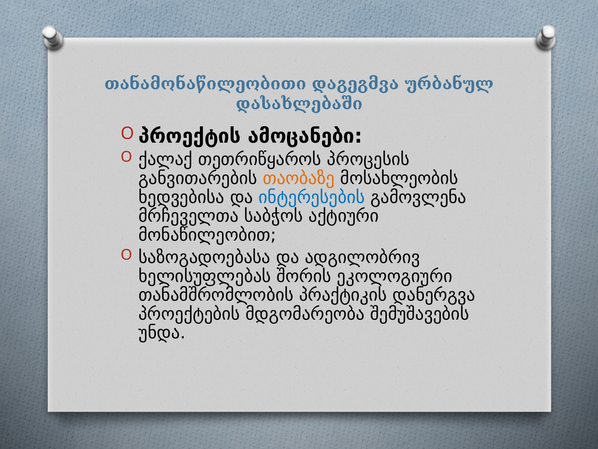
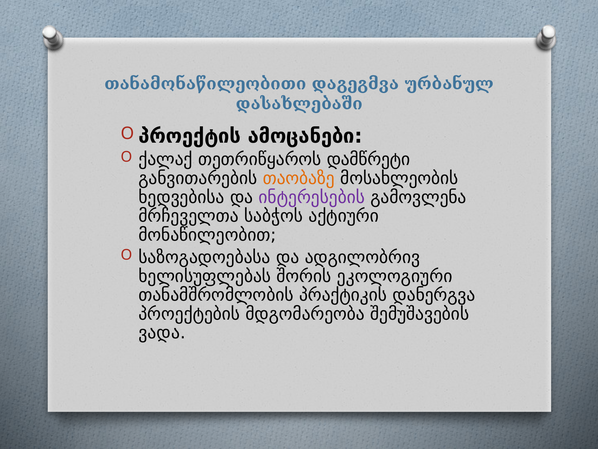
პროცესის: პროცესის -> დამწრეტი (368, 159)
ინტერესების colour: blue -> purple (312, 197)
უნდა: უნდა -> ვადა (162, 332)
